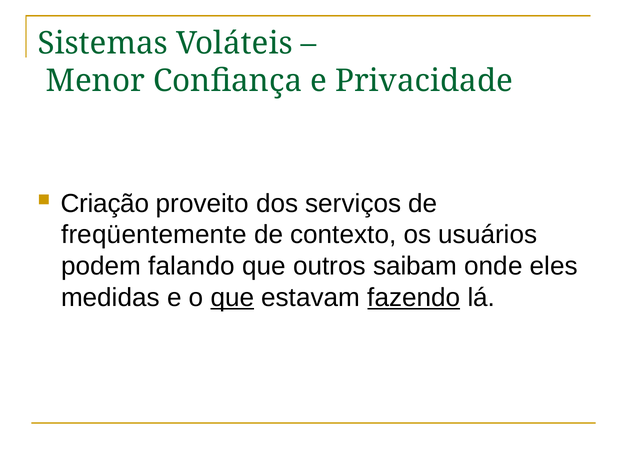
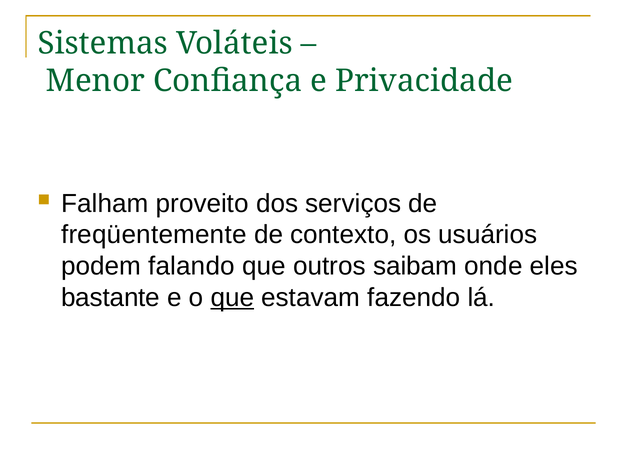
Criação: Criação -> Falham (105, 204)
medidas: medidas -> bastante (111, 298)
fazendo underline: present -> none (414, 298)
